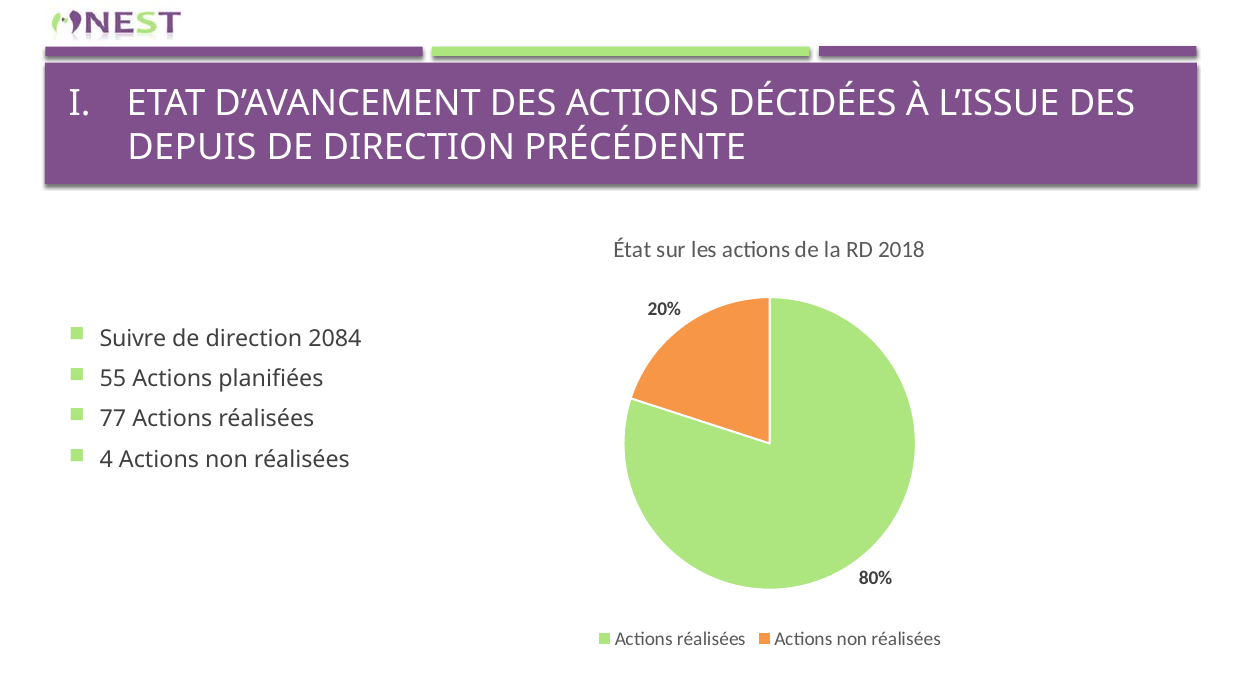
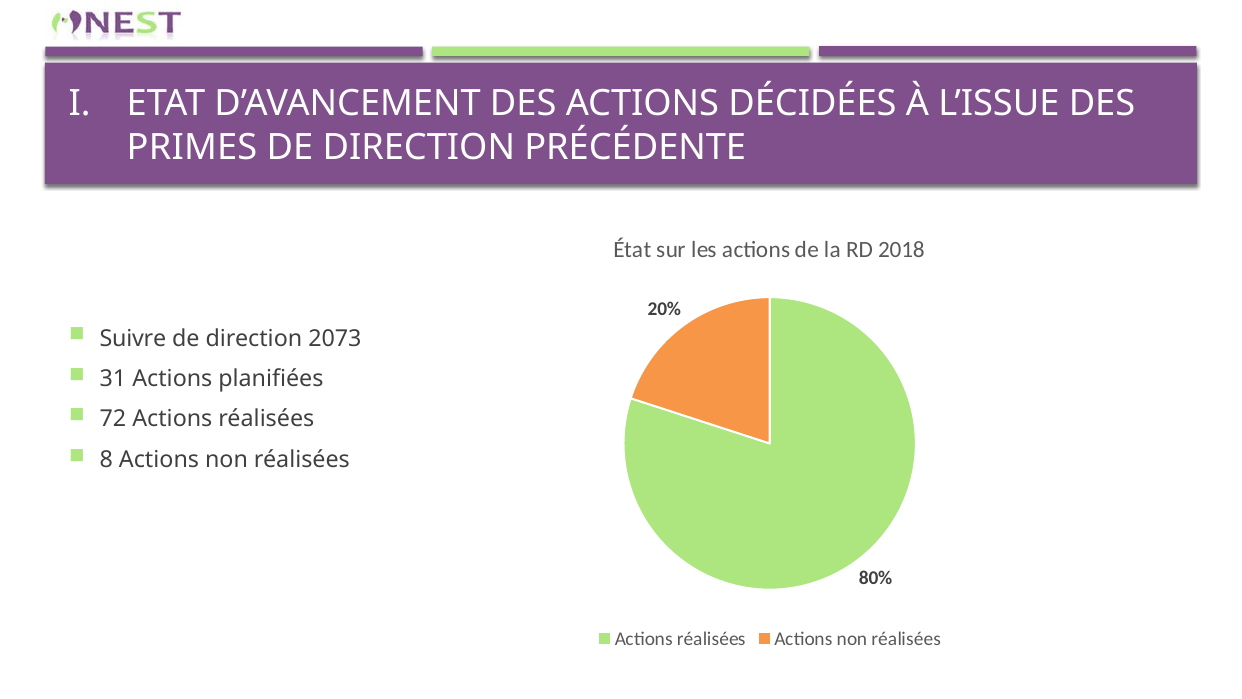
DEPUIS: DEPUIS -> PRIMES (192, 147)
2084: 2084 -> 2073 (335, 338)
55: 55 -> 31 (113, 379)
77: 77 -> 72 (113, 419)
4: 4 -> 8 (106, 459)
